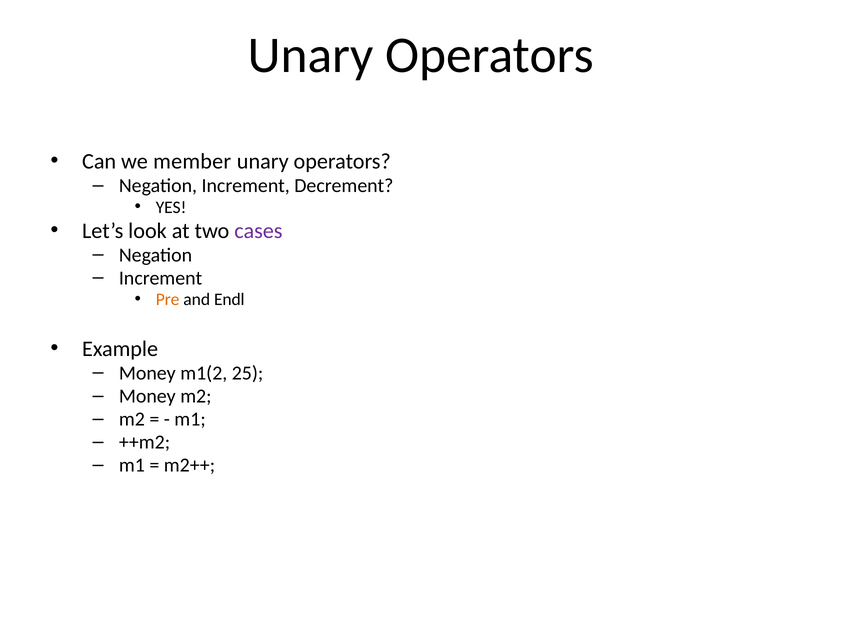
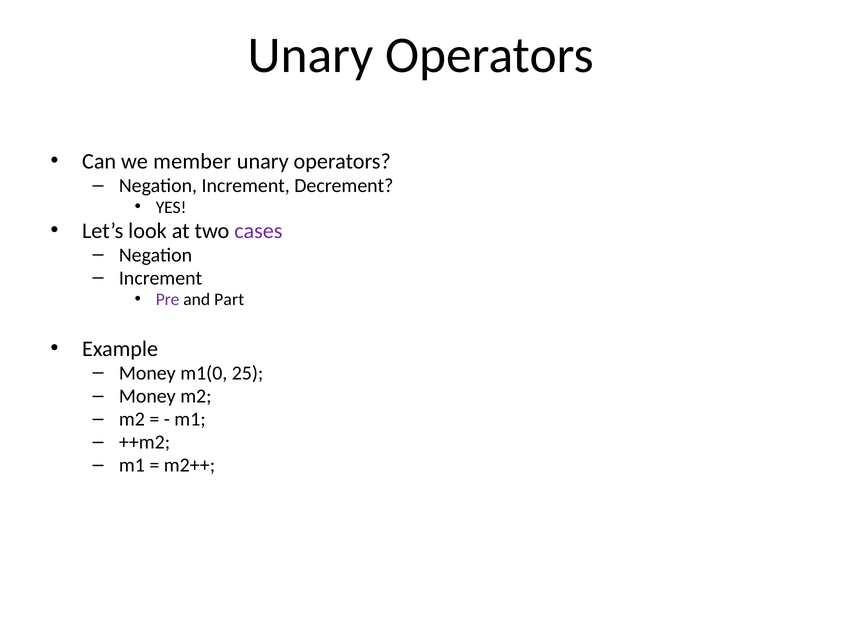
Pre colour: orange -> purple (168, 299)
Endl: Endl -> Part (229, 299)
m1(2: m1(2 -> m1(0 (204, 373)
